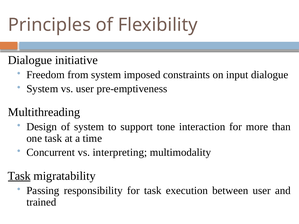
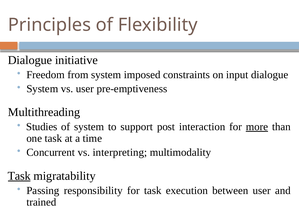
Design: Design -> Studies (42, 127)
tone: tone -> post (166, 127)
more underline: none -> present (257, 127)
